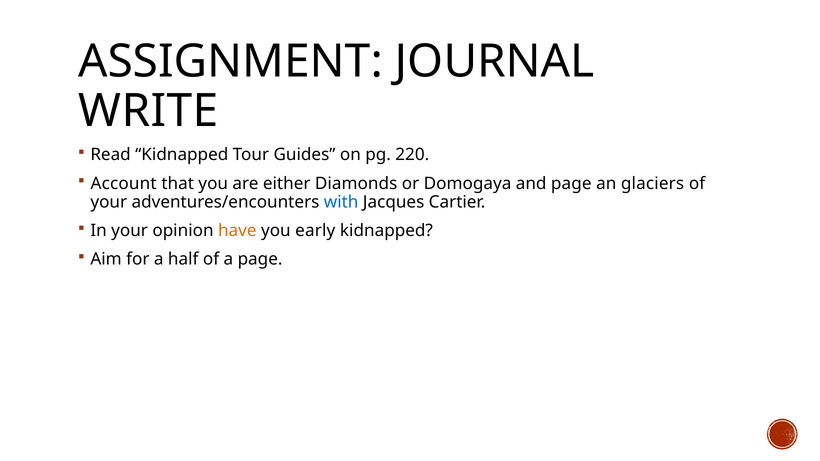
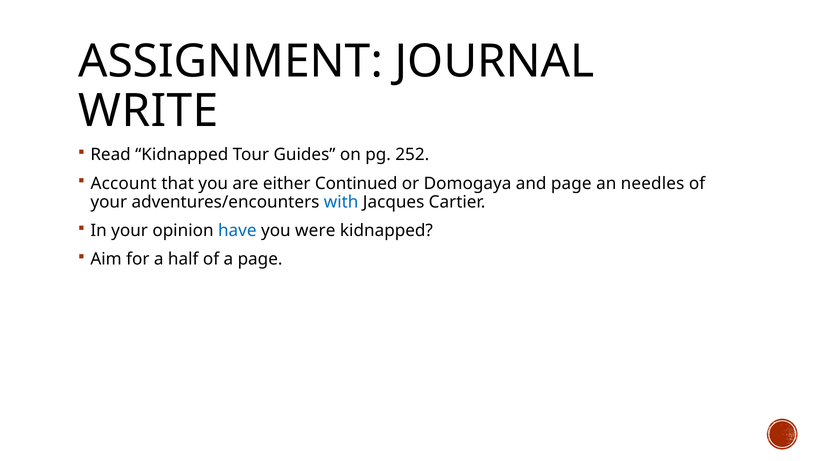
220: 220 -> 252 (412, 155)
Diamonds: Diamonds -> Continued (356, 184)
glaciers: glaciers -> needles (653, 184)
have colour: orange -> blue (237, 231)
early: early -> were (315, 231)
